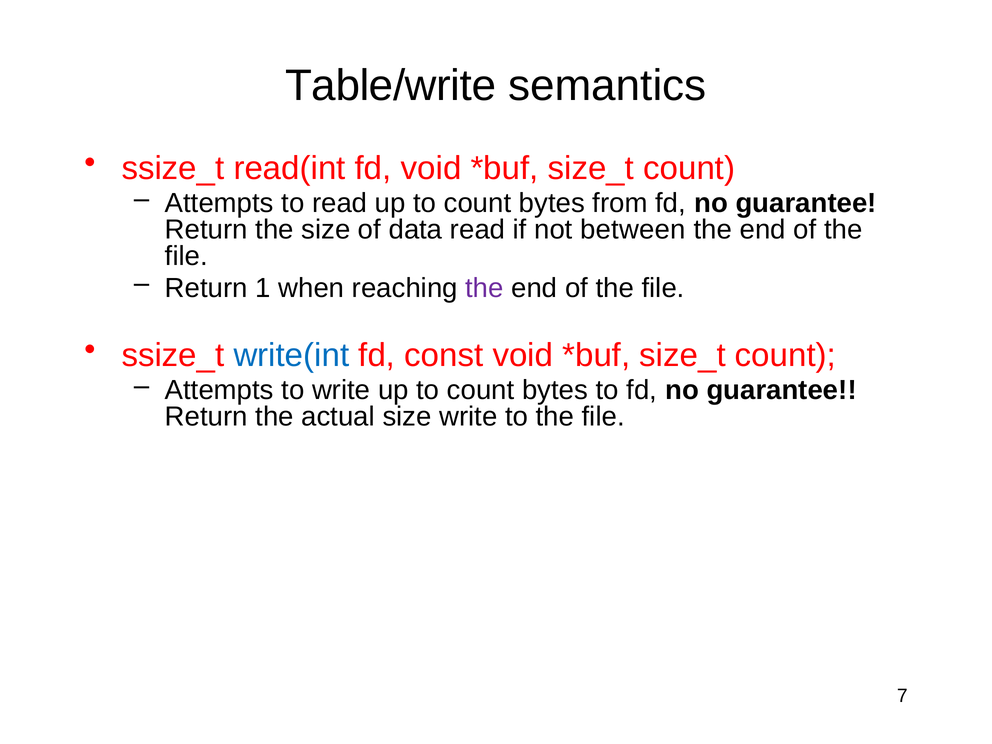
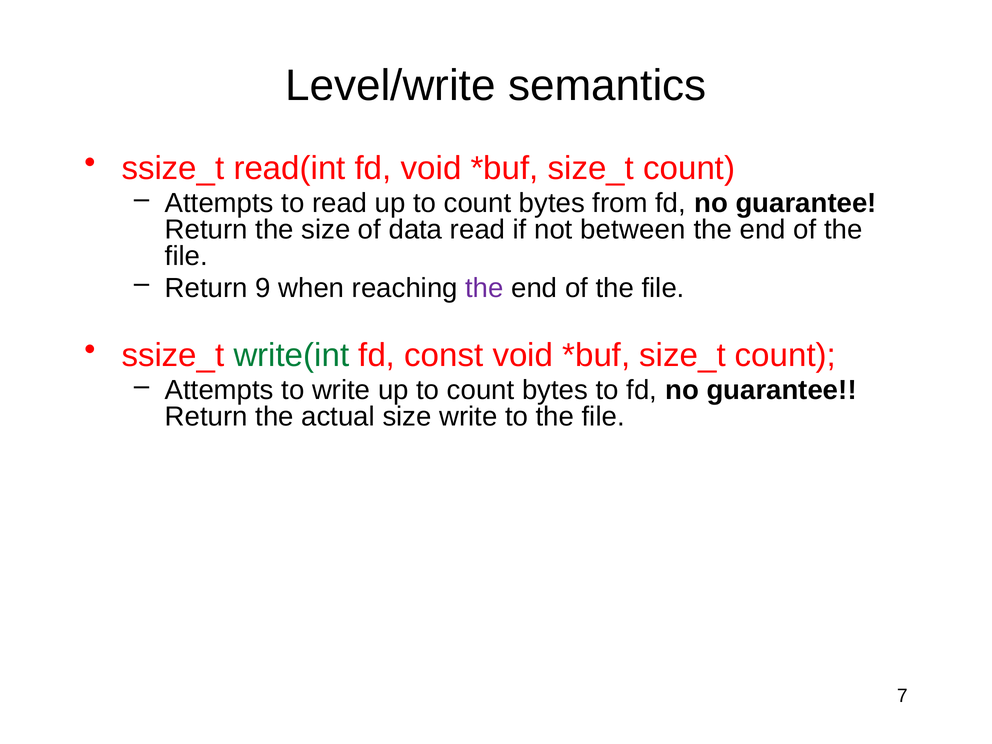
Table/write: Table/write -> Level/write (390, 86)
1: 1 -> 9 (263, 288)
write(int colour: blue -> green (291, 355)
